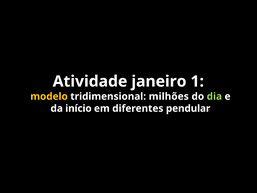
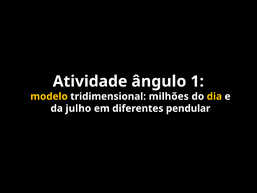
janeiro: janeiro -> ângulo (159, 81)
dia colour: light green -> yellow (214, 96)
início: início -> julho (78, 108)
